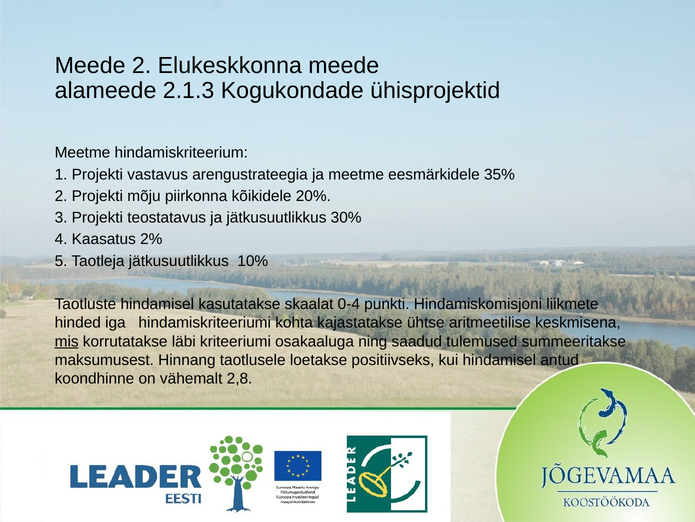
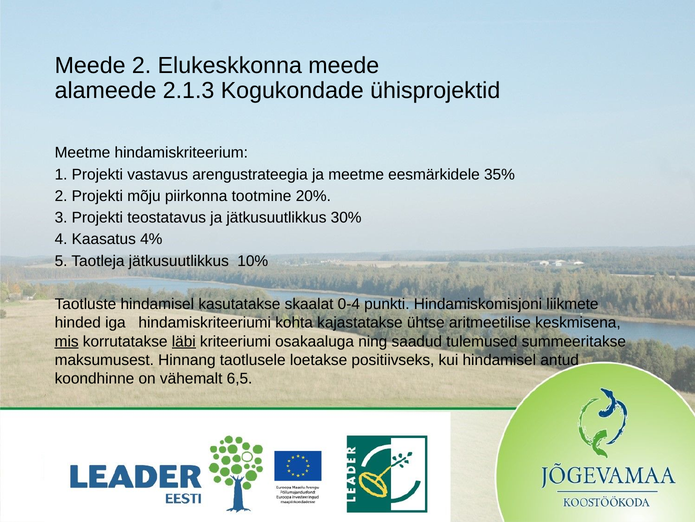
kõikidele: kõikidele -> tootmine (262, 196)
2%: 2% -> 4% (151, 239)
läbi underline: none -> present (184, 341)
2,8: 2,8 -> 6,5 (240, 378)
